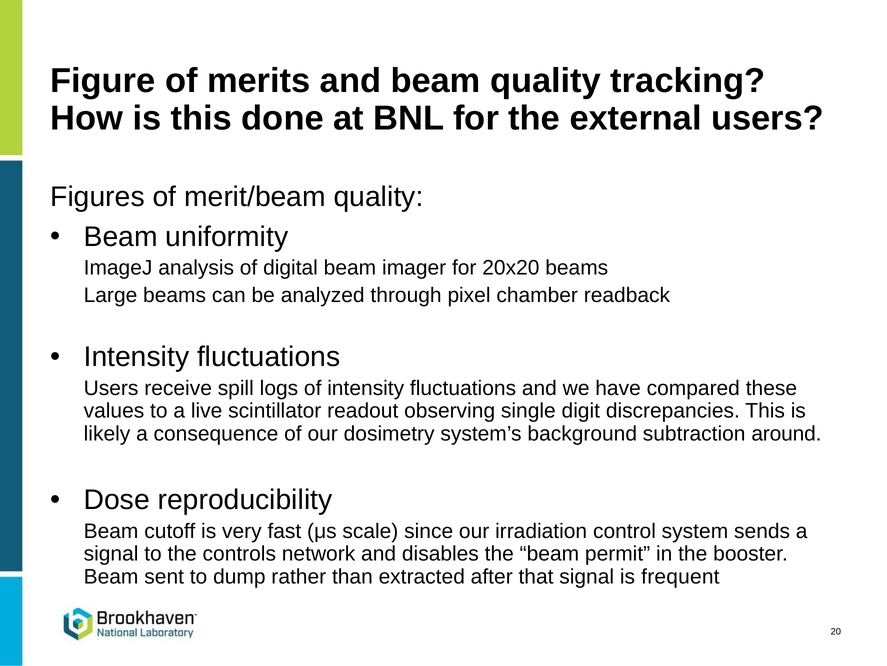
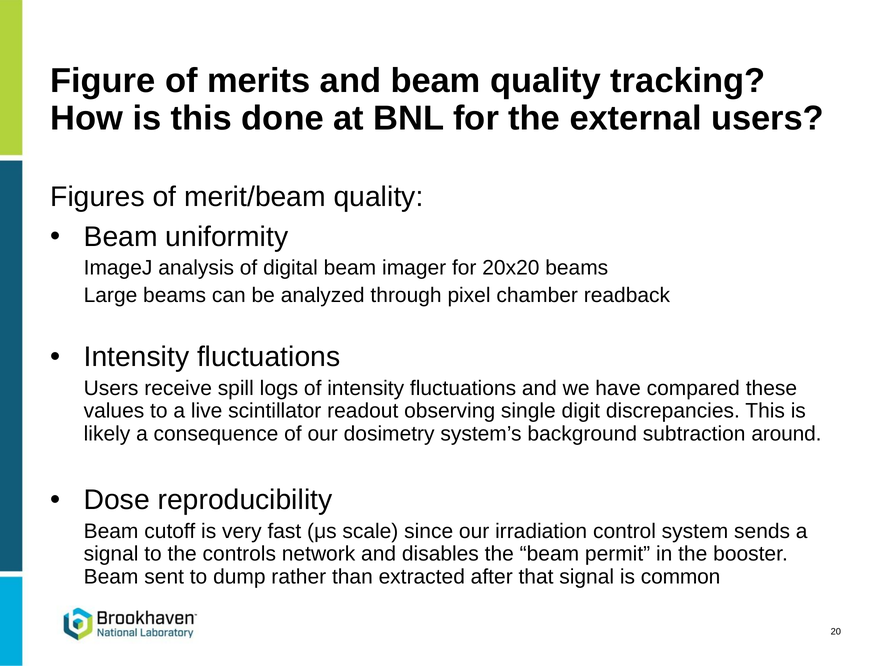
frequent: frequent -> common (681, 576)
